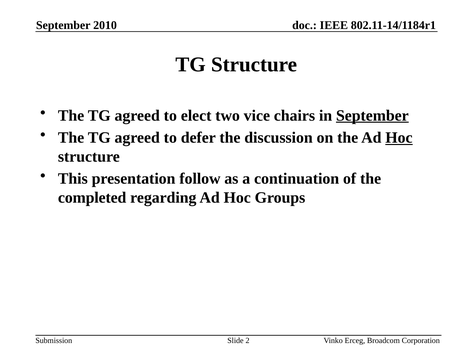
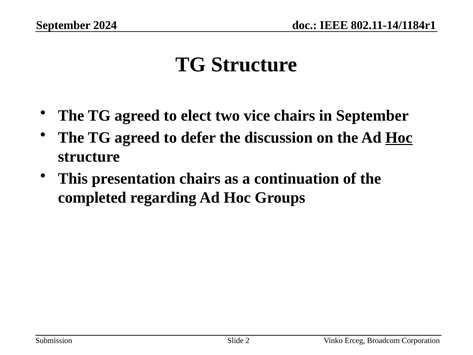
2010: 2010 -> 2024 (105, 25)
September underline: present -> none (372, 115)
presentation follow: follow -> chairs (200, 178)
